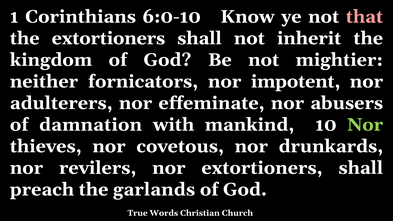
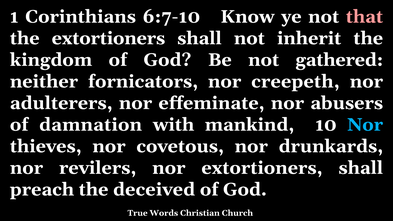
6:0-10: 6:0-10 -> 6:7-10 (171, 17)
mightier: mightier -> gathered (339, 60)
impotent: impotent -> creepeth (295, 82)
Nor colour: light green -> light blue (365, 125)
garlands: garlands -> deceived (154, 190)
